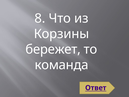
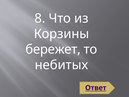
команда: команда -> небитых (61, 65)
